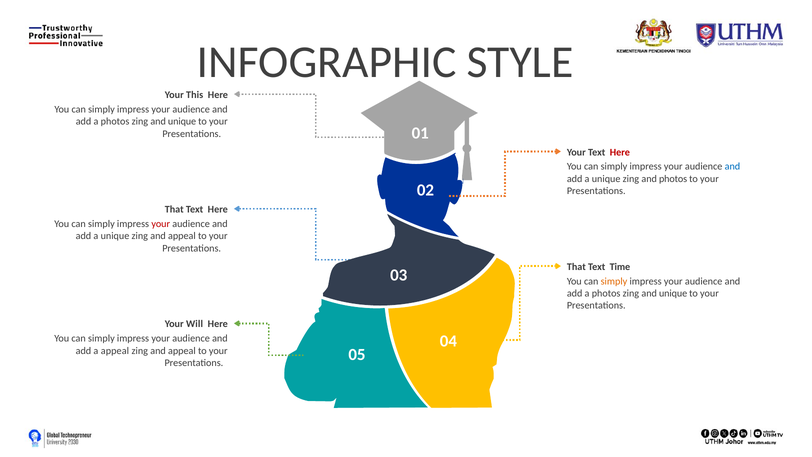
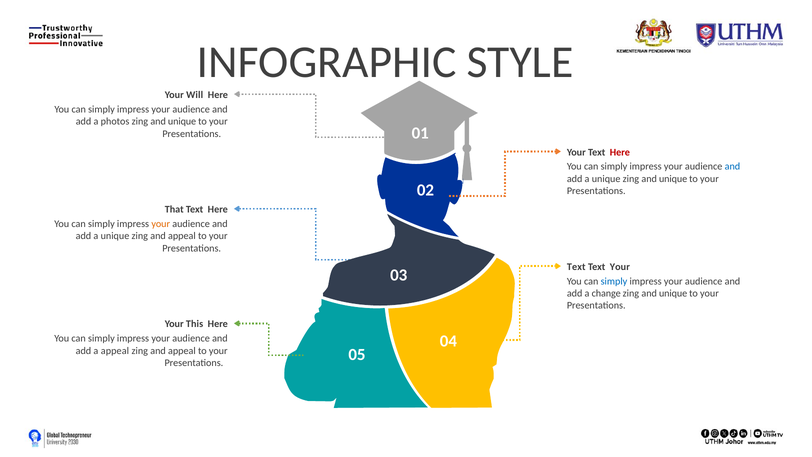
This: This -> Will (195, 95)
unique zing and photos: photos -> unique (673, 179)
your colour: red -> orange (161, 224)
That: That -> Text (576, 267)
Text Time: Time -> Your (620, 267)
simply colour: orange -> blue (614, 281)
photos: photos -> change (606, 293)
Will: Will -> This (195, 324)
